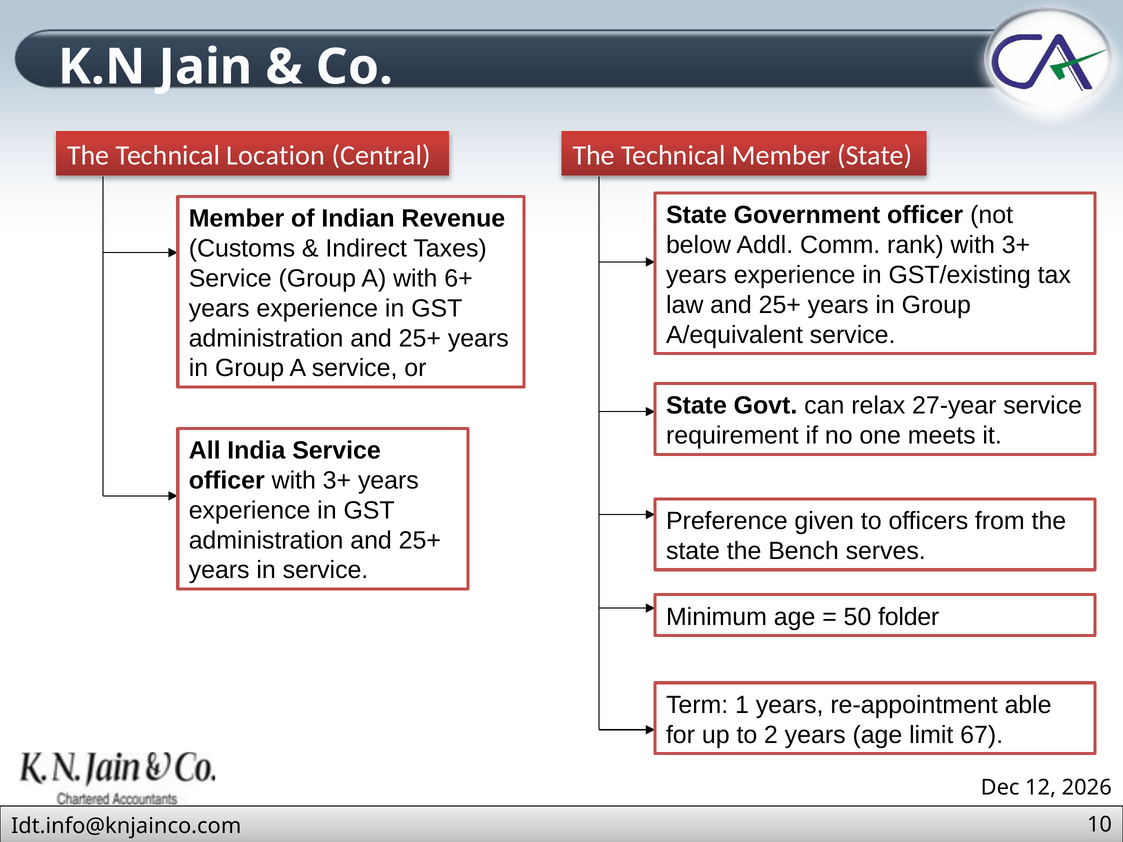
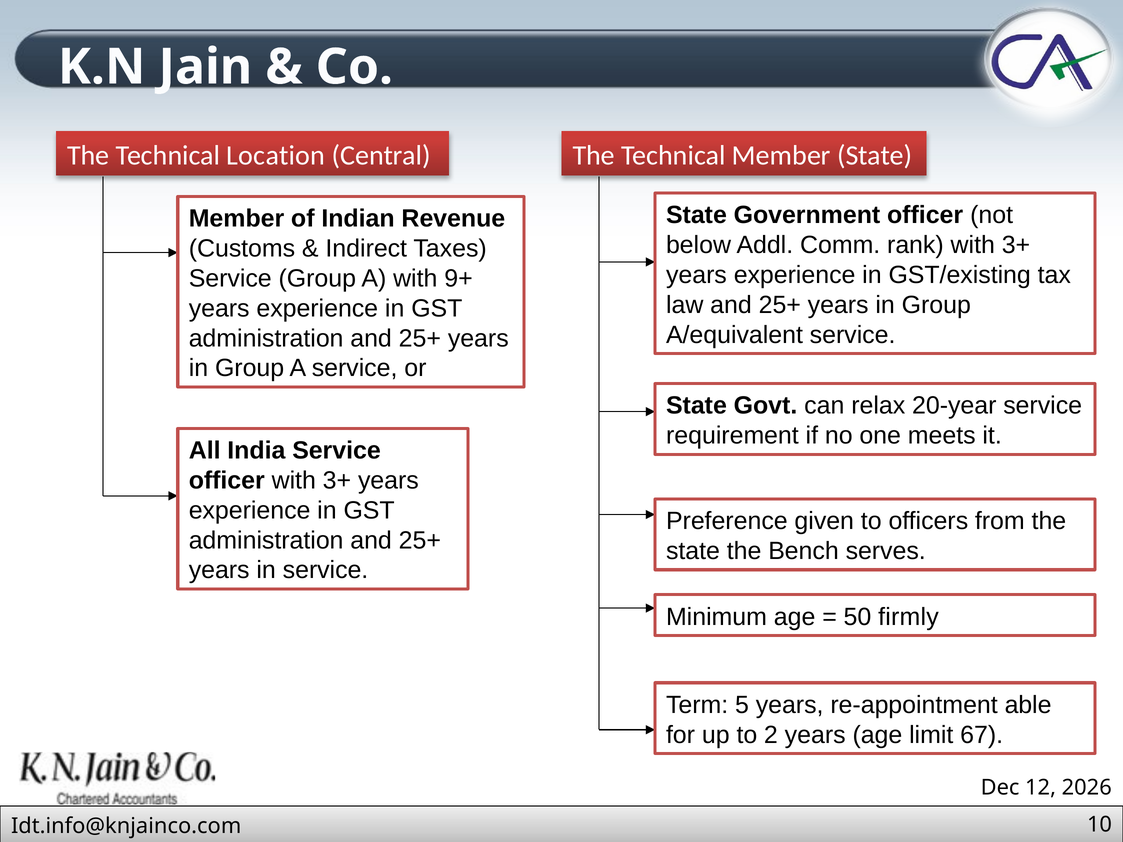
6+: 6+ -> 9+ (459, 279)
27-year: 27-year -> 20-year (954, 406)
folder: folder -> firmly (909, 617)
1: 1 -> 5 (742, 705)
